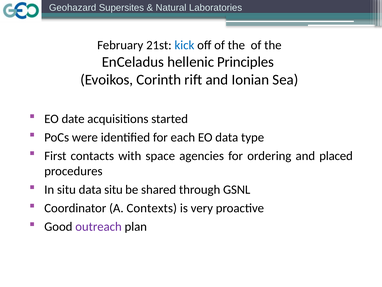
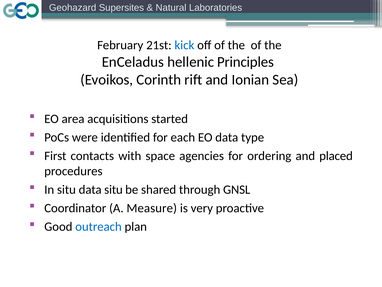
date: date -> area (73, 119)
GSNL: GSNL -> GNSL (237, 189)
Contexts: Contexts -> Measure (152, 208)
outreach colour: purple -> blue (99, 226)
